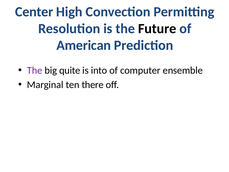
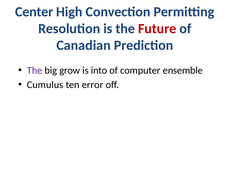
Future colour: black -> red (157, 29)
American: American -> Canadian (84, 45)
quite: quite -> grow (70, 70)
Marginal: Marginal -> Cumulus (45, 85)
there: there -> error (93, 85)
